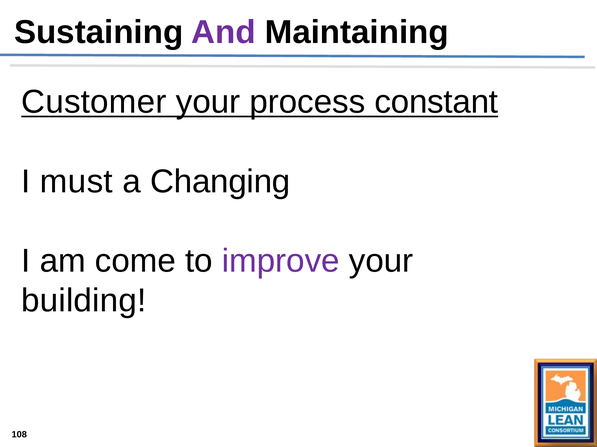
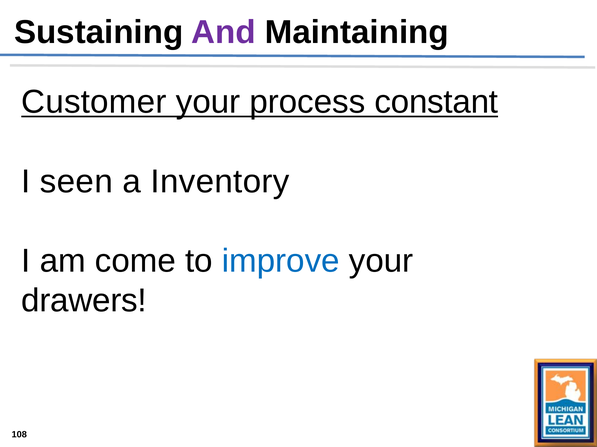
must: must -> seen (76, 182)
Changing: Changing -> Inventory (220, 182)
improve colour: purple -> blue (281, 261)
building: building -> drawers (84, 301)
